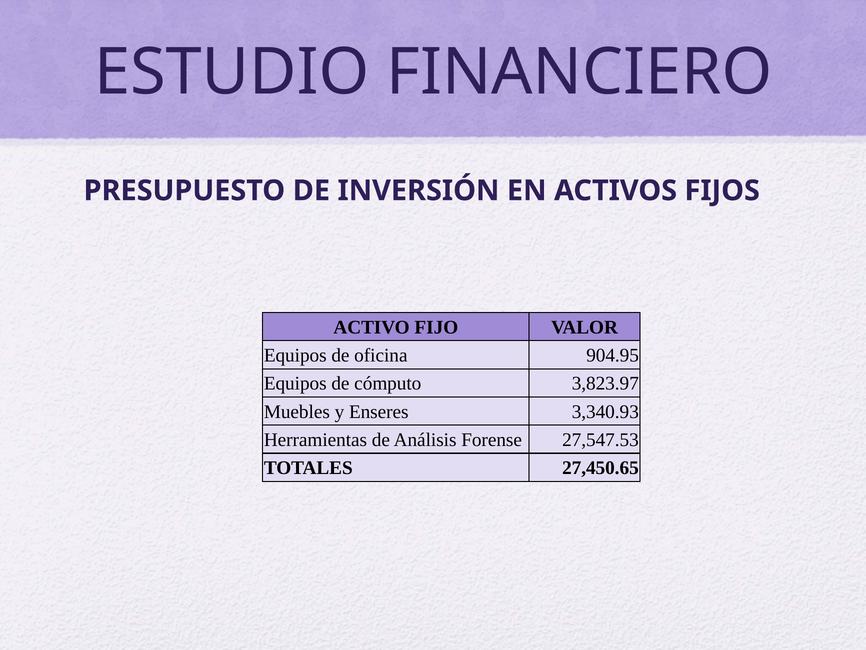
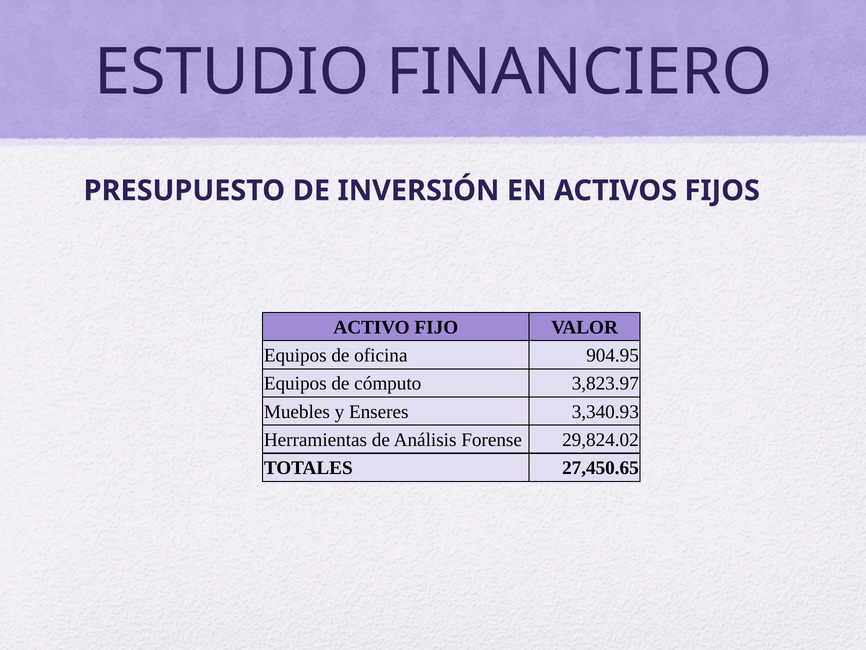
27,547.53: 27,547.53 -> 29,824.02 (600, 440)
